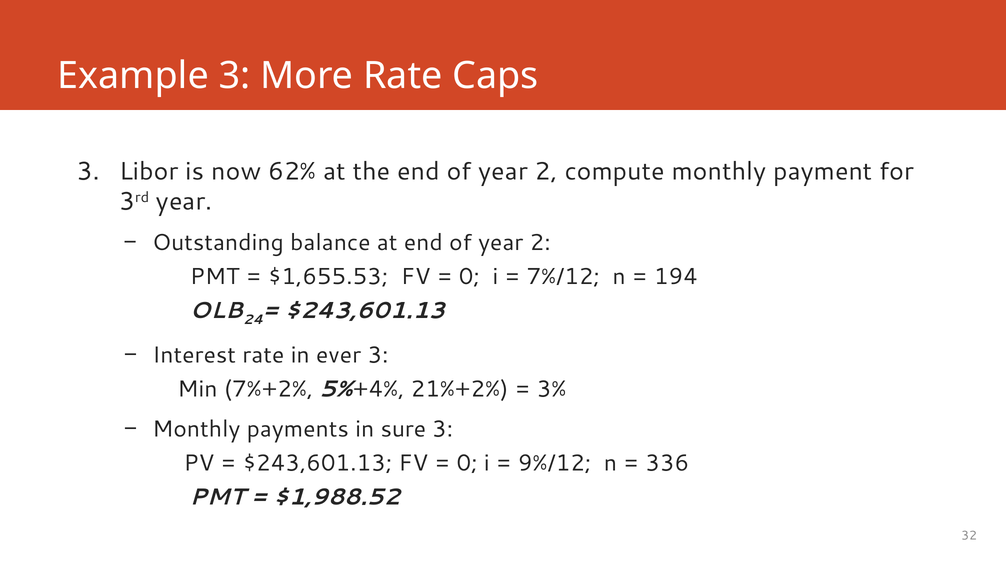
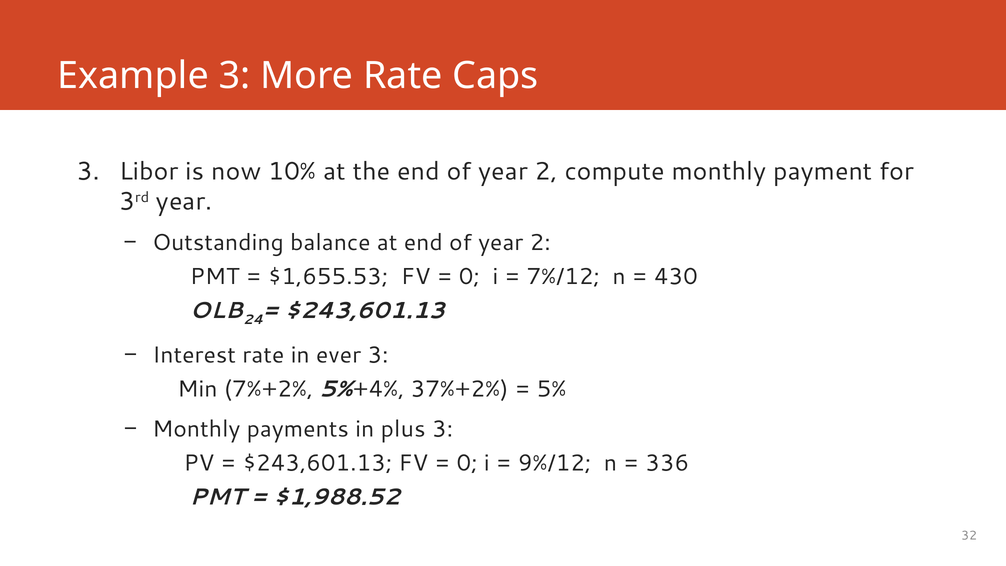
62%: 62% -> 10% (292, 171)
194: 194 -> 430 (676, 277)
21%+2%: 21%+2% -> 37%+2% (460, 389)
3%: 3% -> 5% (552, 389)
sure: sure -> plus (403, 429)
